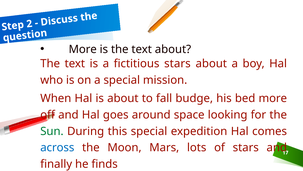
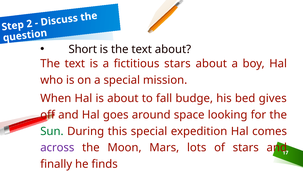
More: More -> Short (83, 49)
bed more: more -> gives (273, 98)
across colour: blue -> purple (57, 147)
